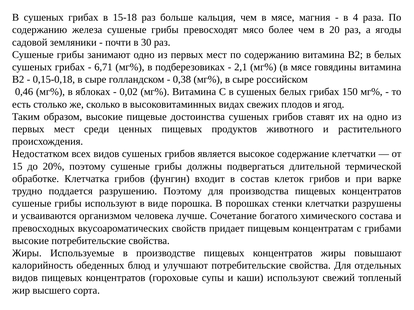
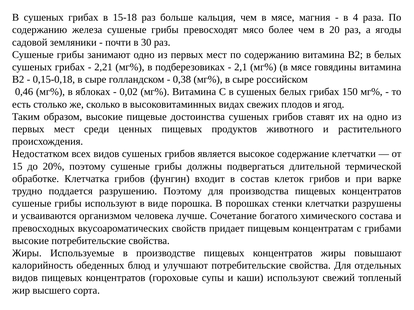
6,71: 6,71 -> 2,21 (103, 67)
